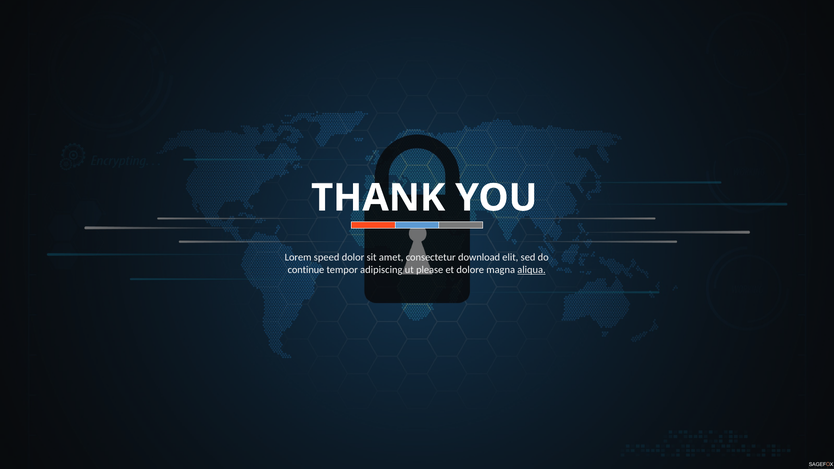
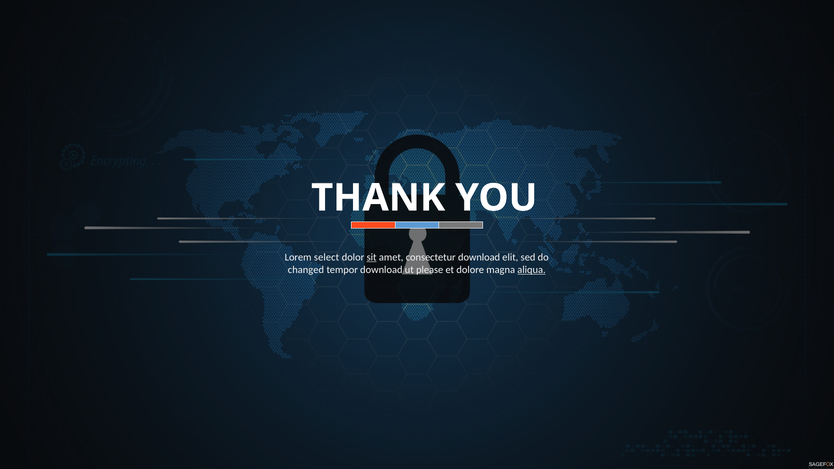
speed: speed -> select (327, 257)
sit underline: none -> present (372, 257)
continue: continue -> changed (306, 270)
tempor adipiscing: adipiscing -> download (381, 270)
